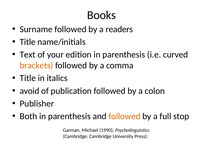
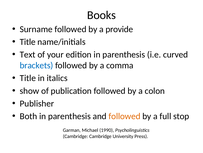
readers: readers -> provide (119, 29)
brackets colour: orange -> blue (37, 65)
avoid: avoid -> show (30, 90)
